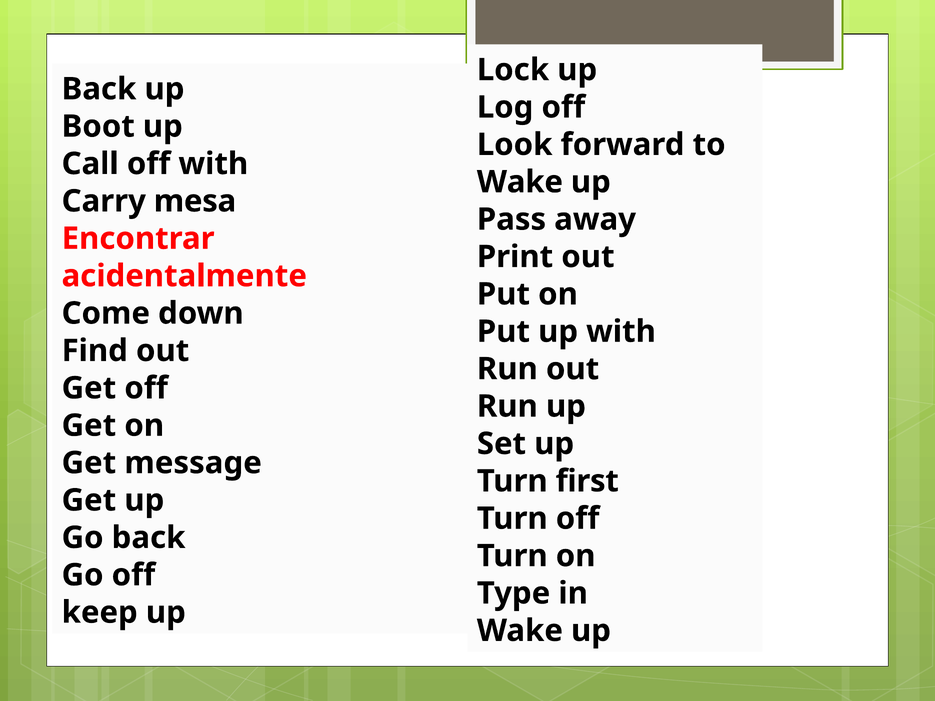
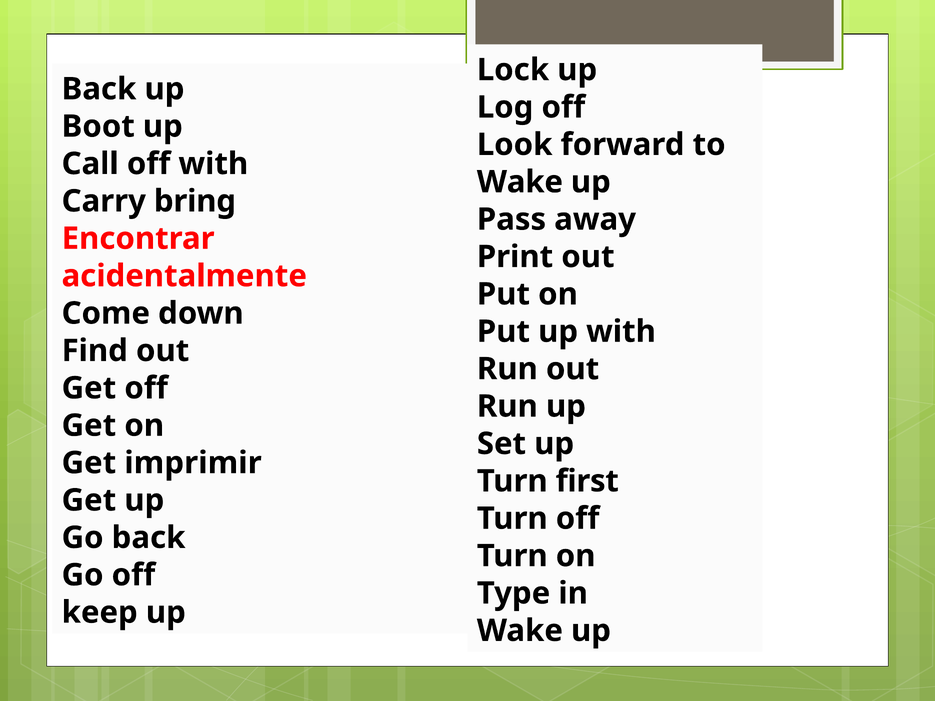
mesa: mesa -> bring (195, 201)
message: message -> imprimir (193, 463)
